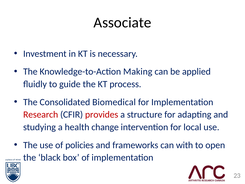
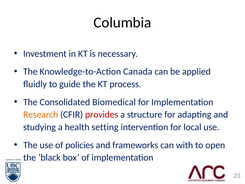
Associate: Associate -> Columbia (122, 22)
Making: Making -> Canada (138, 72)
Research colour: red -> orange (41, 114)
change: change -> setting (105, 127)
